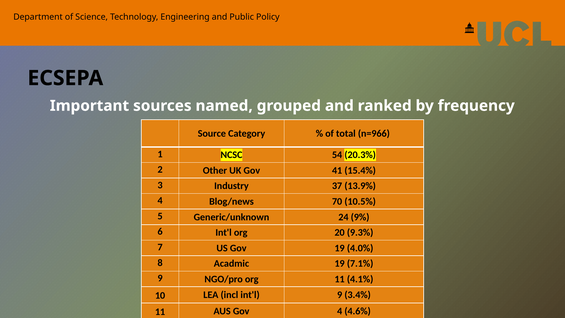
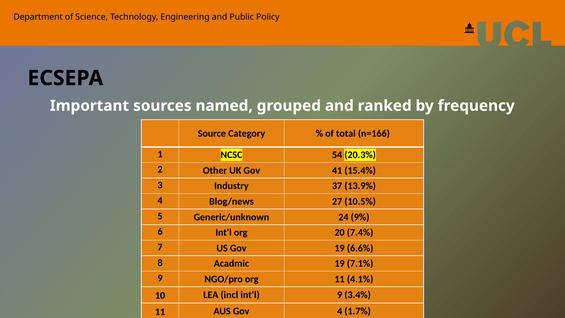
n=966: n=966 -> n=166 (374, 133)
70: 70 -> 27 (337, 201)
9.3%: 9.3% -> 7.4% (360, 232)
4.0%: 4.0% -> 6.6% (360, 248)
4.6%: 4.6% -> 1.7% (358, 311)
